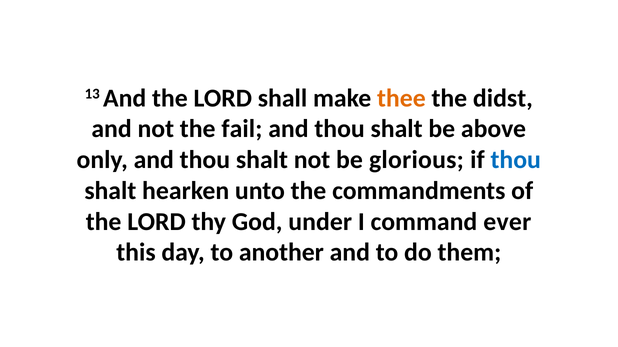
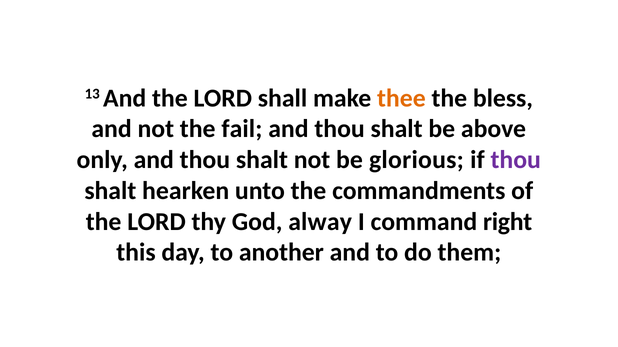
didst: didst -> bless (503, 98)
thou colour: blue -> purple (516, 160)
under: under -> alway (320, 222)
ever: ever -> right (508, 222)
